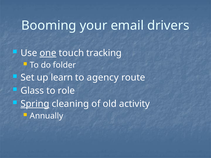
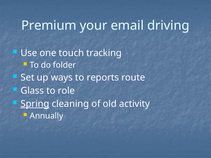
Booming: Booming -> Premium (49, 26)
drivers: drivers -> driving (168, 26)
one underline: present -> none (48, 53)
learn: learn -> ways (62, 78)
agency: agency -> reports (103, 78)
